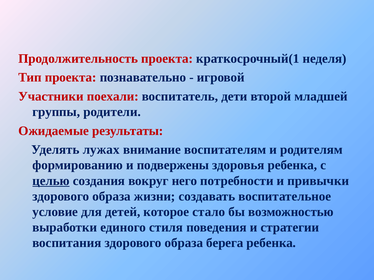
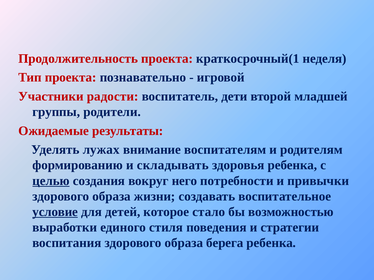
поехали: поехали -> радости (113, 97)
подвержены: подвержены -> складывать (173, 165)
условие underline: none -> present (55, 212)
